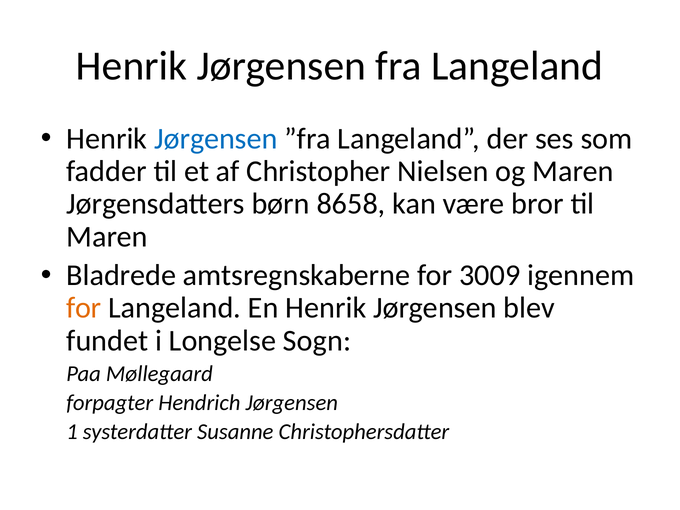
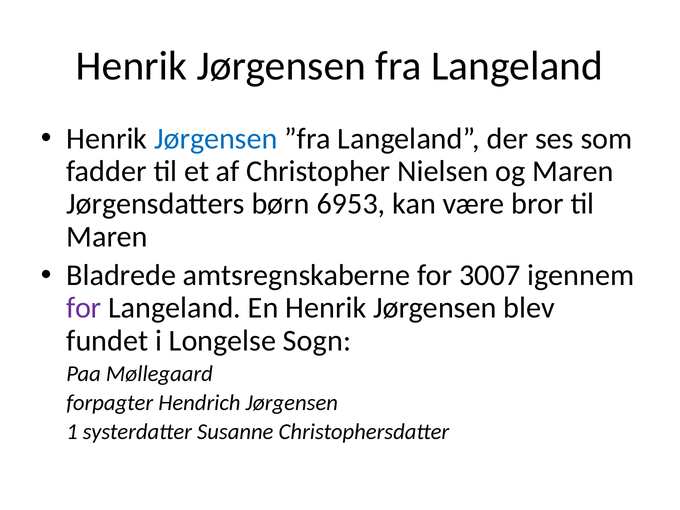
8658: 8658 -> 6953 (351, 204)
3009: 3009 -> 3007 (490, 275)
for colour: orange -> purple (84, 308)
